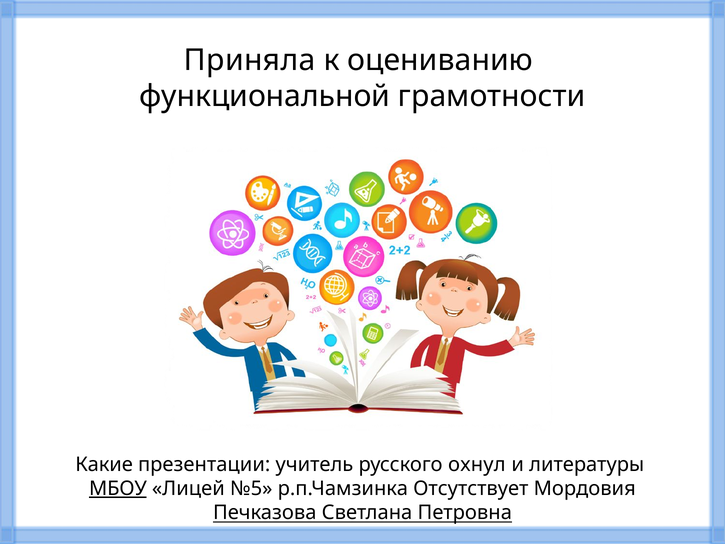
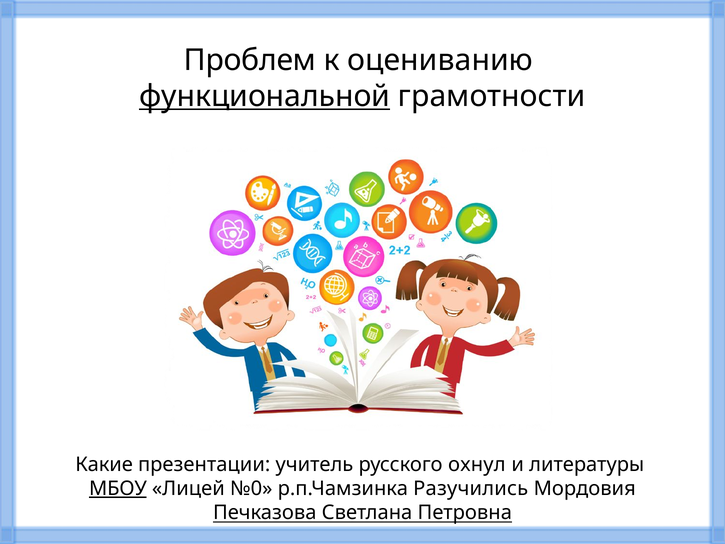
Приняла: Приняла -> Проблем (250, 60)
функциональной underline: none -> present (265, 96)
№5: №5 -> №0 (251, 488)
Отсутствует: Отсутствует -> Разучились (471, 488)
